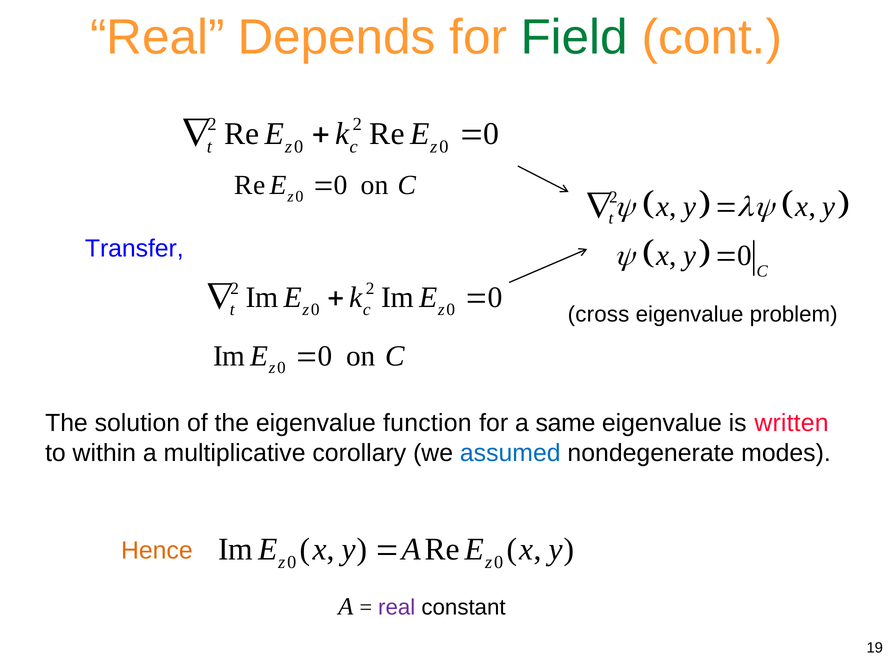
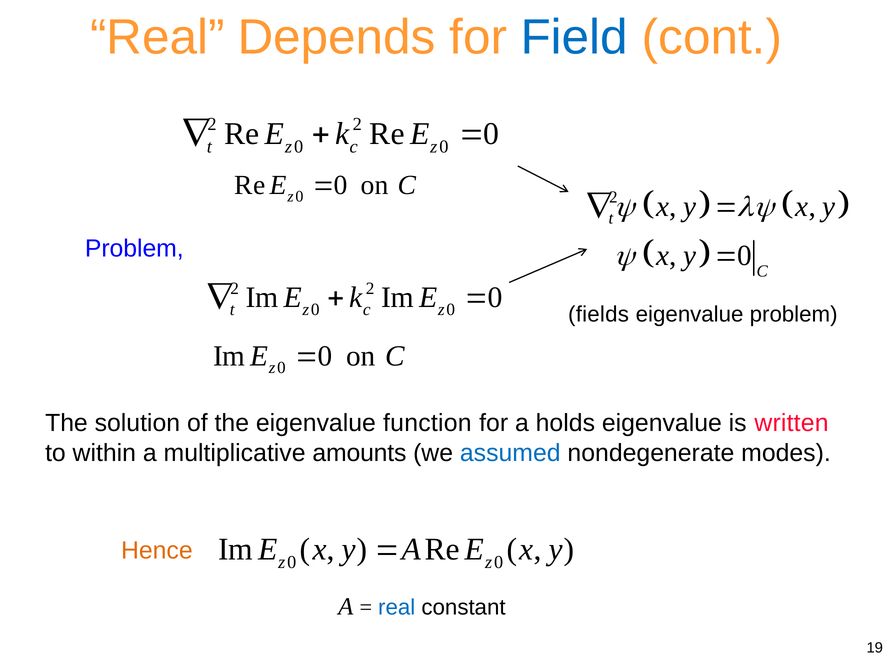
Field colour: green -> blue (574, 38)
Transfer: Transfer -> Problem (134, 249)
cross: cross -> fields (599, 315)
same: same -> holds (565, 423)
corollary: corollary -> amounts (359, 453)
real colour: purple -> blue (397, 607)
